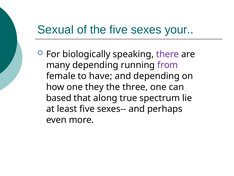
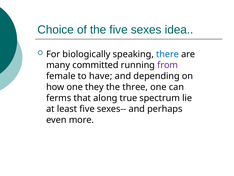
Sexual: Sexual -> Choice (56, 30)
your: your -> idea (179, 30)
there colour: purple -> blue (168, 54)
many depending: depending -> committed (95, 65)
based: based -> ferms (59, 98)
